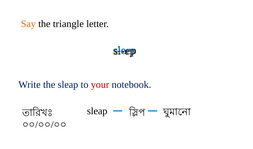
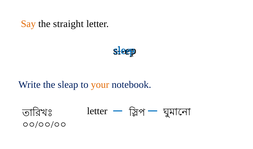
triangle: triangle -> straight (68, 24)
your colour: red -> orange (100, 85)
sleap: sleap -> letter (97, 111)
